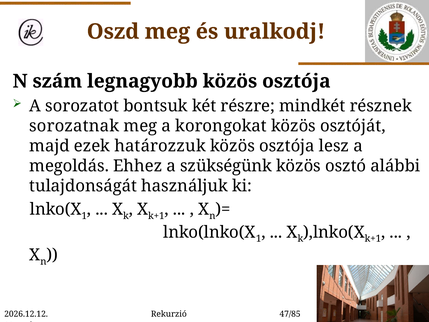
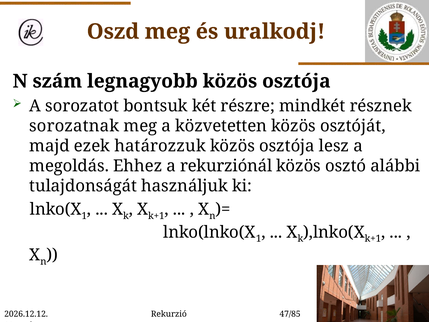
korongokat: korongokat -> közvetetten (221, 126)
szükségünk: szükségünk -> rekurziónál (226, 166)
